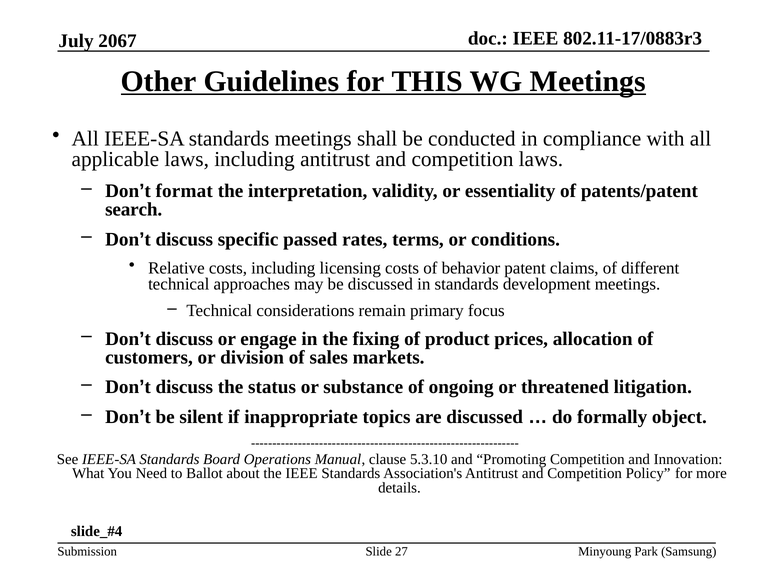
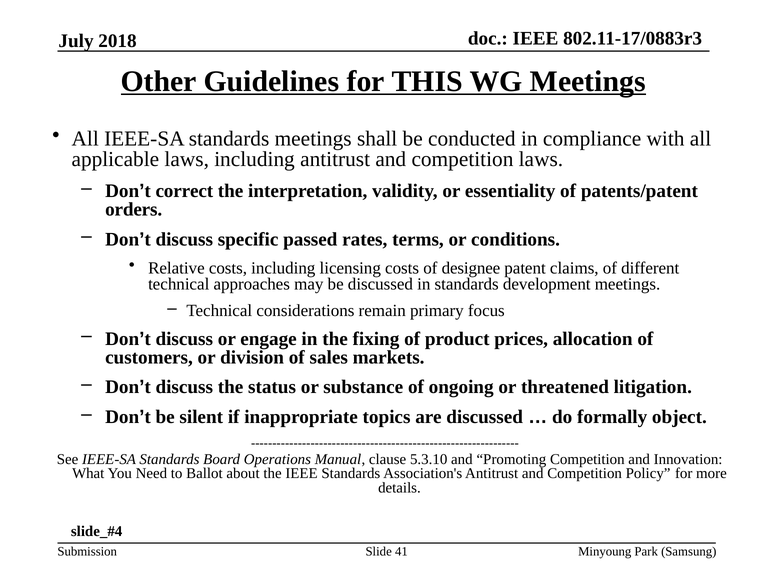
2067: 2067 -> 2018 (117, 41)
format: format -> correct (184, 191)
search: search -> orders (134, 210)
behavior: behavior -> designee (471, 268)
27: 27 -> 41 (401, 552)
